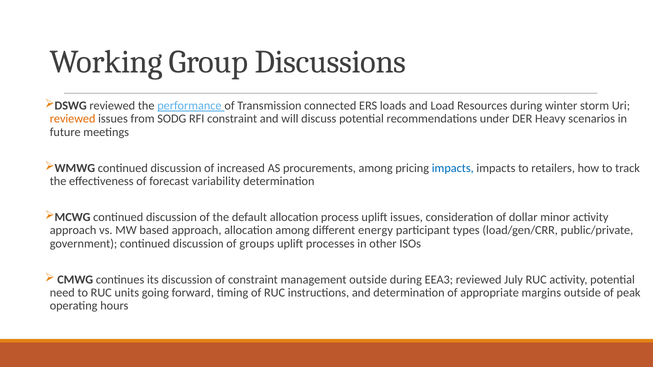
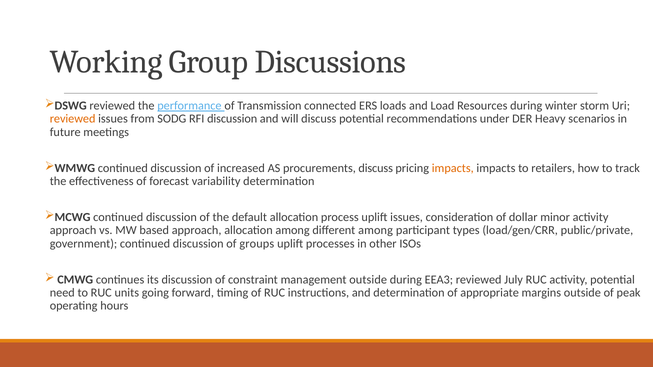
RFI constraint: constraint -> discussion (232, 119)
procurements among: among -> discuss (376, 168)
impacts colour: blue -> orange (453, 168)
different energy: energy -> among (376, 231)
